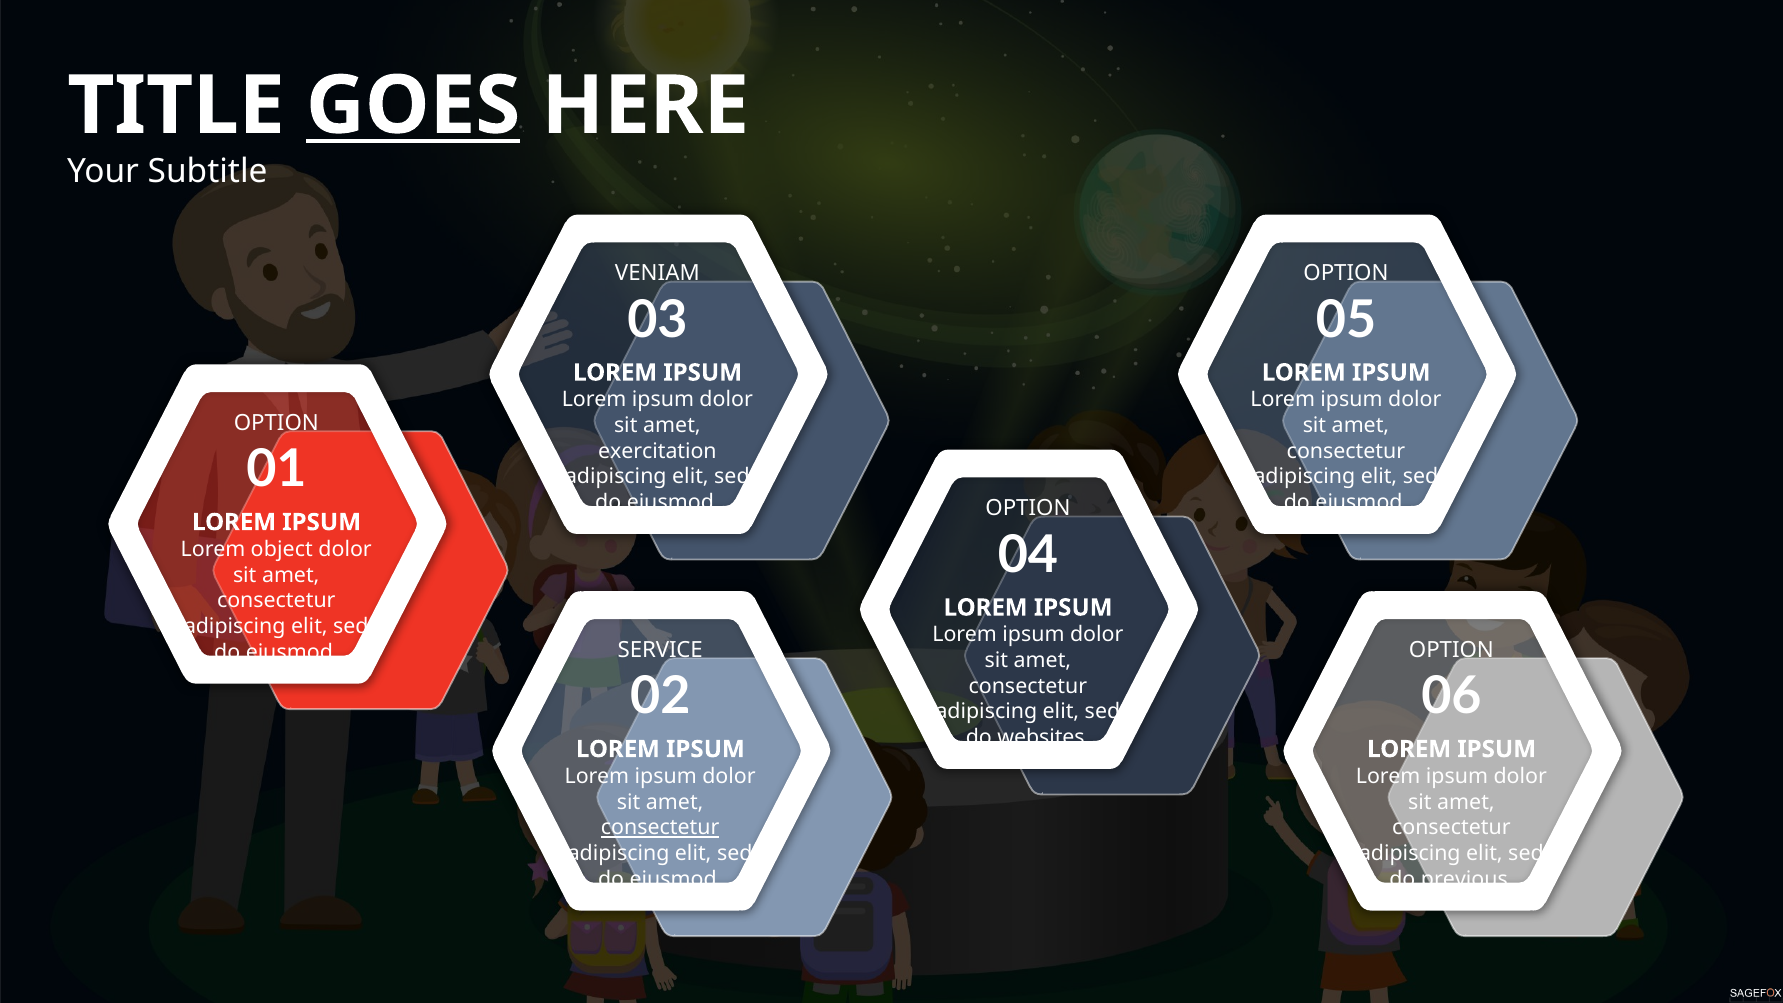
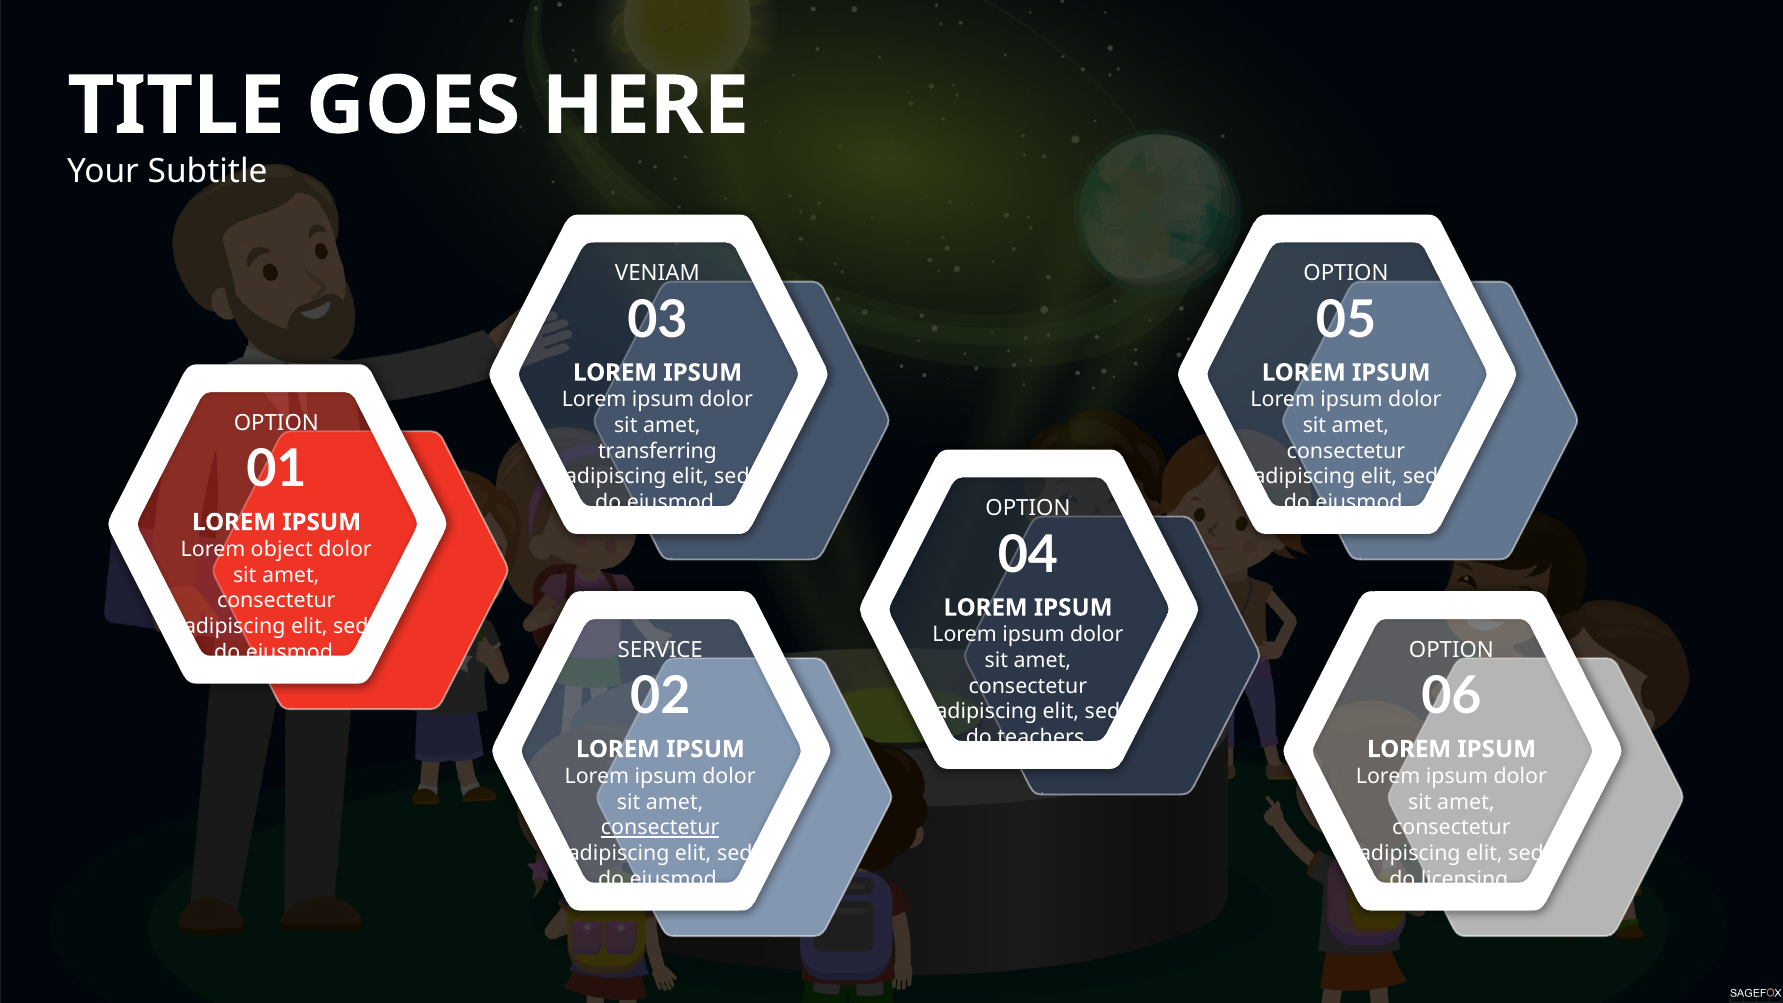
GOES underline: present -> none (413, 106)
exercitation: exercitation -> transferring (657, 451)
websites: websites -> teachers (1044, 737)
previous: previous -> licensing (1467, 879)
